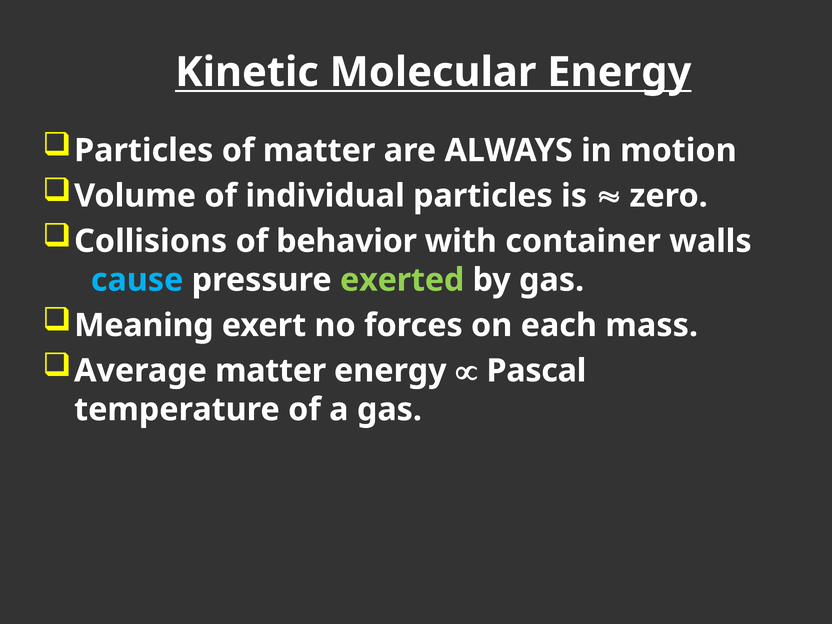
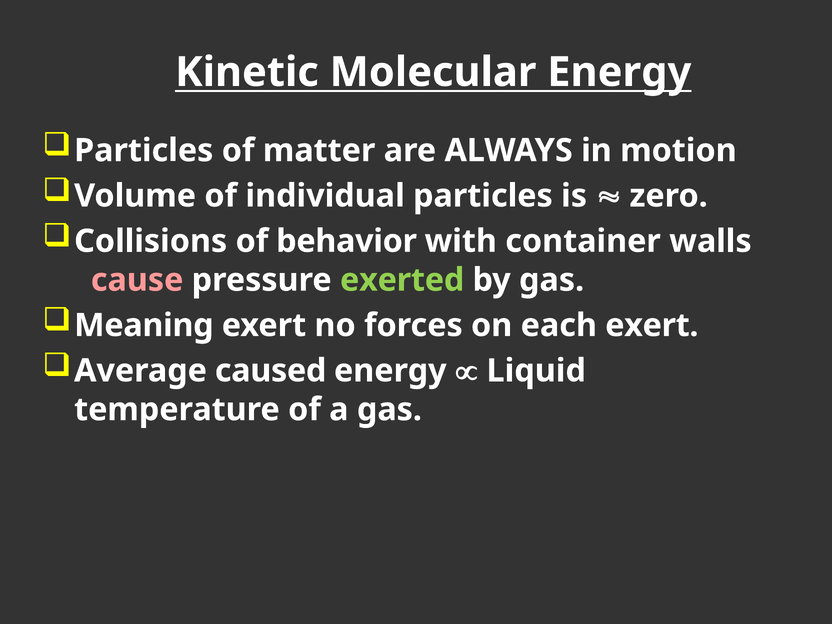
cause colour: light blue -> pink (137, 280)
each mass: mass -> exert (652, 325)
Average matter: matter -> caused (271, 371)
Pascal: Pascal -> Liquid (536, 371)
